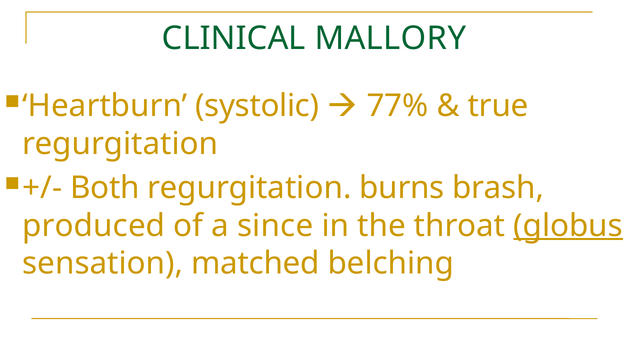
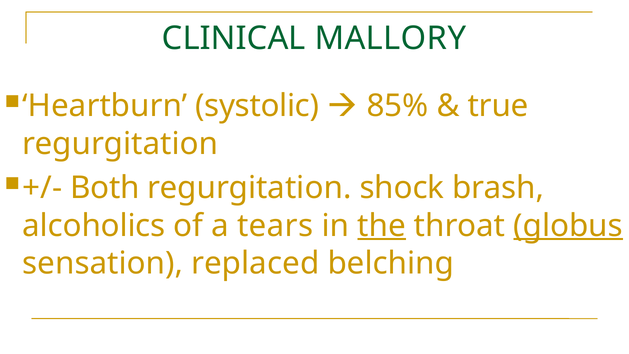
77%: 77% -> 85% (398, 106)
burns: burns -> shock (402, 188)
produced: produced -> alcoholics (94, 225)
since: since -> tears (275, 225)
the underline: none -> present (382, 225)
matched: matched -> replaced (255, 263)
